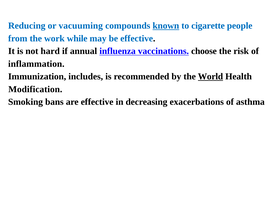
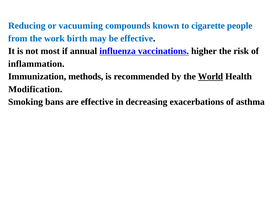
known underline: present -> none (166, 26)
while: while -> birth (77, 38)
hard: hard -> most (50, 51)
choose: choose -> higher (204, 51)
includes: includes -> methods (86, 76)
